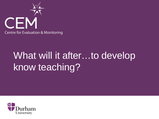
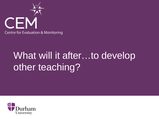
know: know -> other (25, 67)
